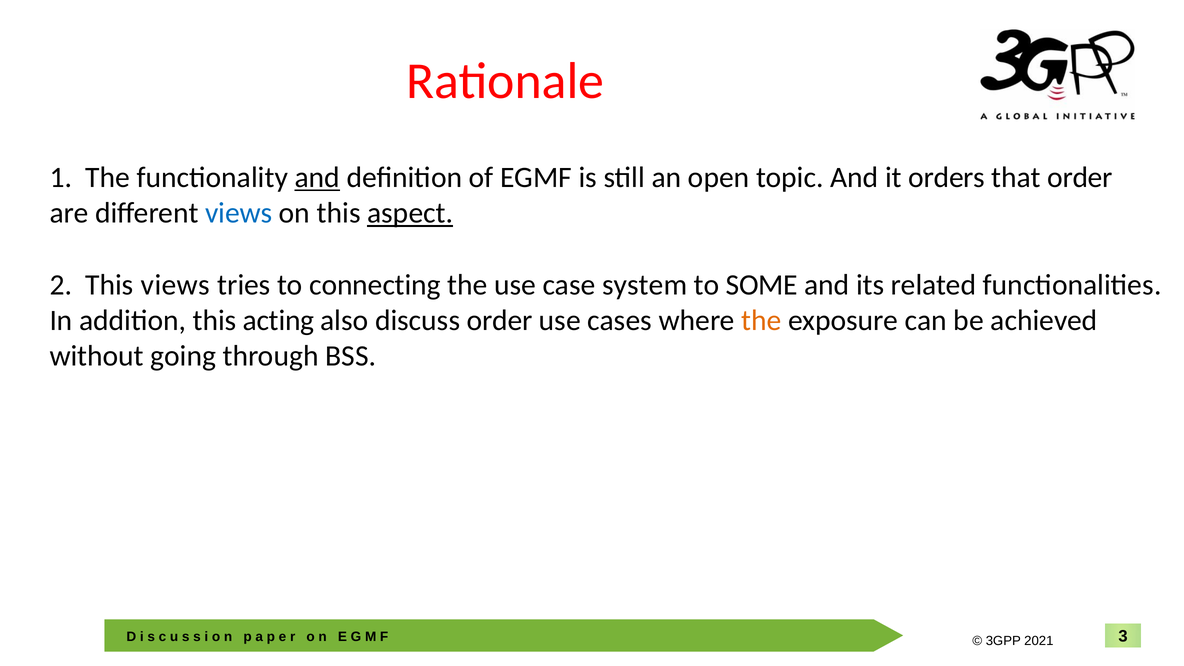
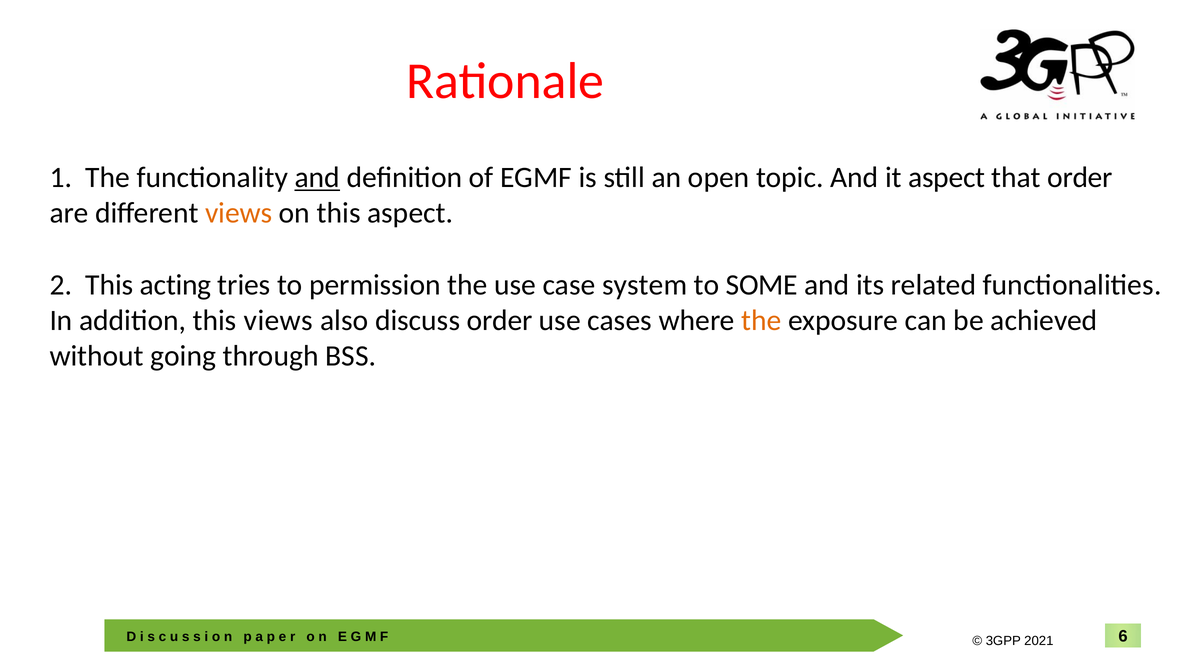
it orders: orders -> aspect (947, 178)
views colour: blue -> orange (239, 213)
aspect underline: present -> none (410, 213)
This views: views -> acting (176, 285)
connecting: connecting -> permission (375, 285)
this acting: acting -> views (278, 321)
3: 3 -> 6 (1123, 636)
